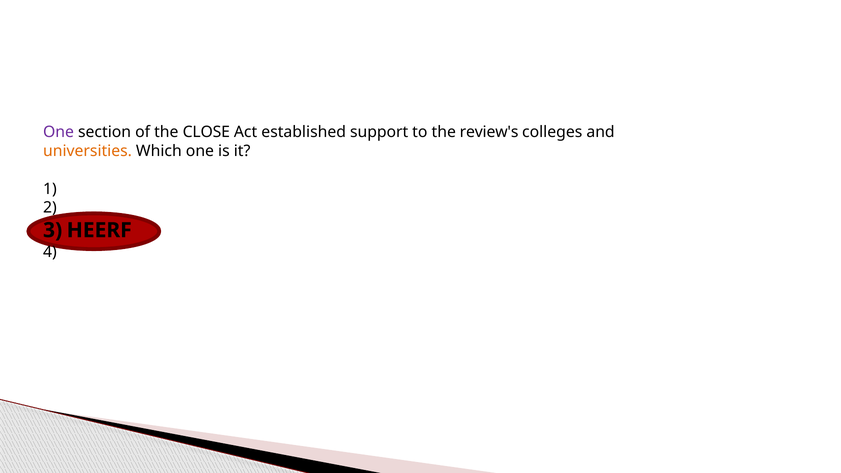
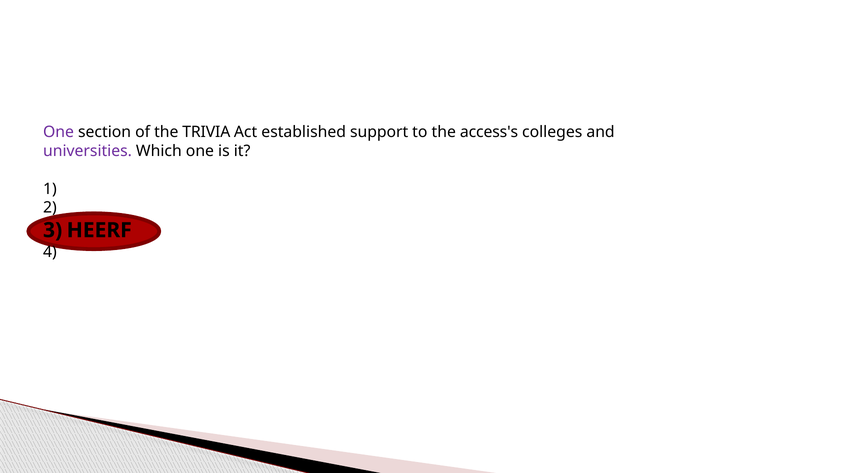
CLOSE: CLOSE -> TRIVIA (206, 132)
review's: review's -> access's (489, 132)
universities colour: orange -> purple (88, 151)
